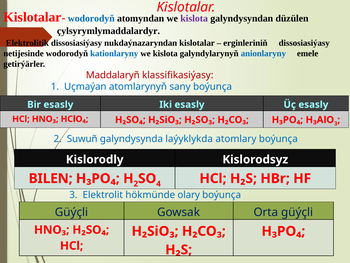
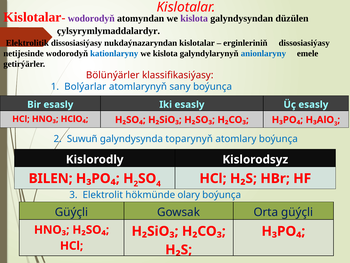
wodorodyň colour: blue -> purple (91, 18)
Maddalaryñ: Maddalaryñ -> Bölünýärler (113, 75)
Uçmaýan: Uçmaýan -> Bolýarlar (85, 87)
laýyklykda: laýyklykda -> toparynyň (189, 139)
